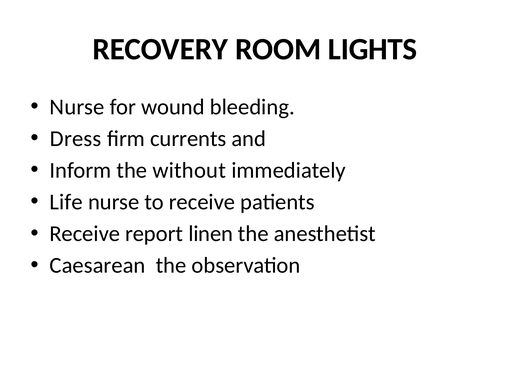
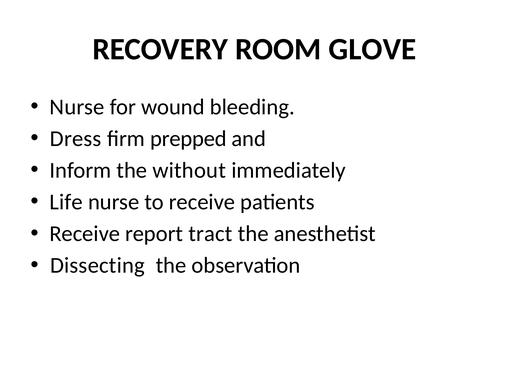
LIGHTS: LIGHTS -> GLOVE (372, 49)
currents: currents -> prepped (188, 139)
linen: linen -> tract (210, 234)
Caesarean: Caesarean -> Dissecting (97, 265)
